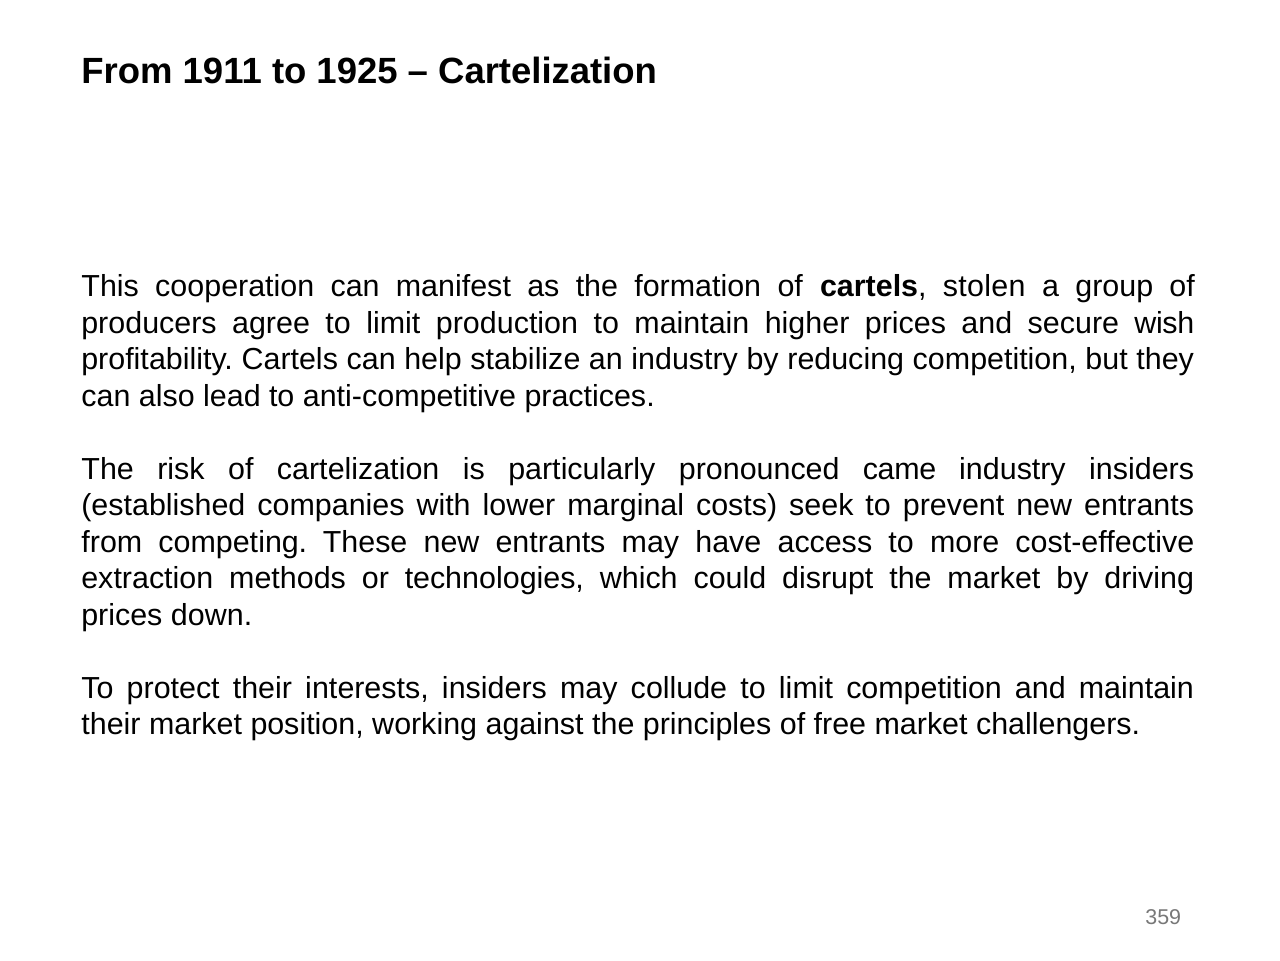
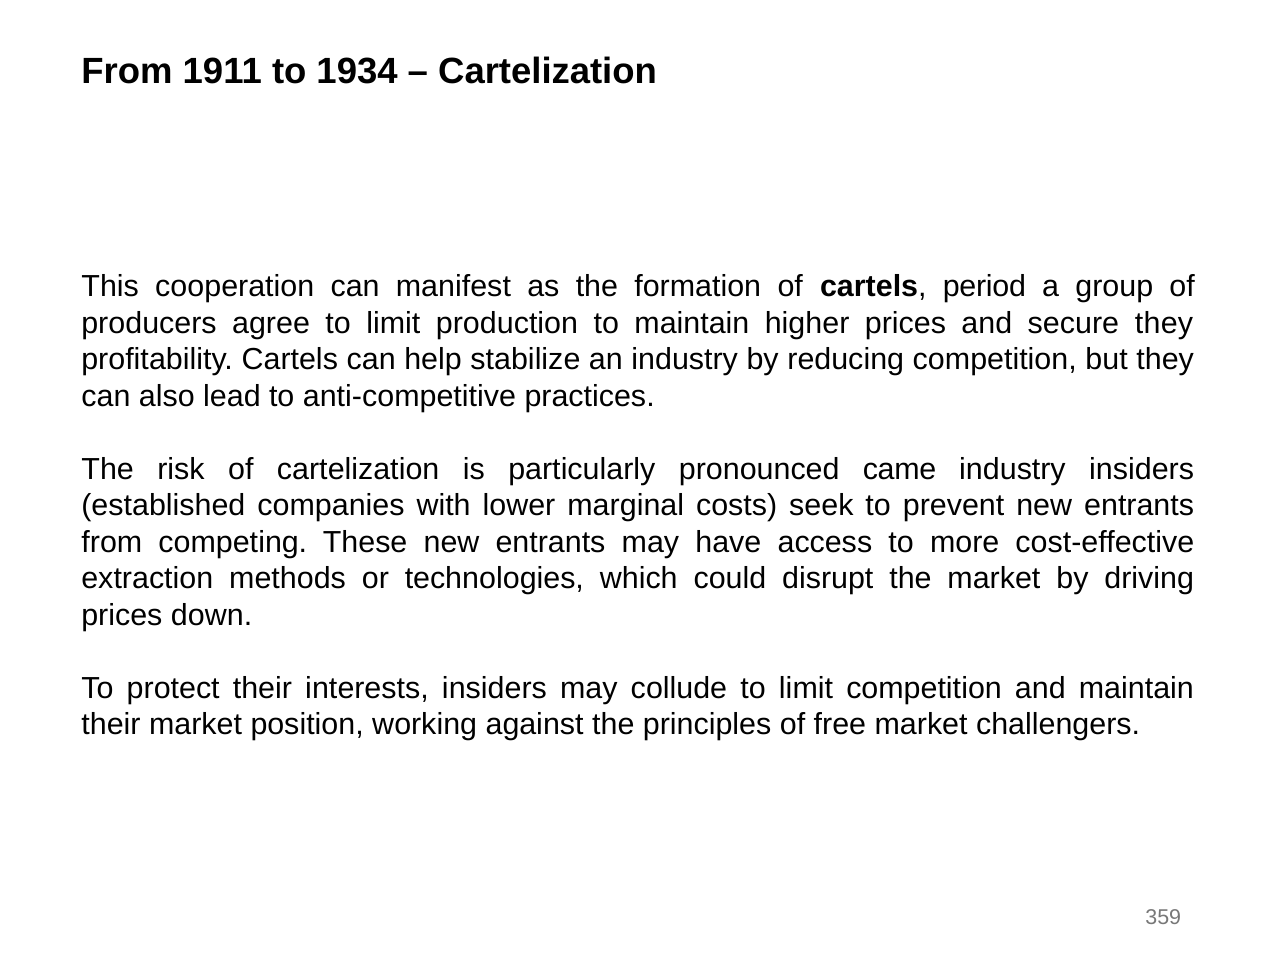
1925: 1925 -> 1934 (357, 72)
stolen: stolen -> period (984, 287)
secure wish: wish -> they (1164, 323)
